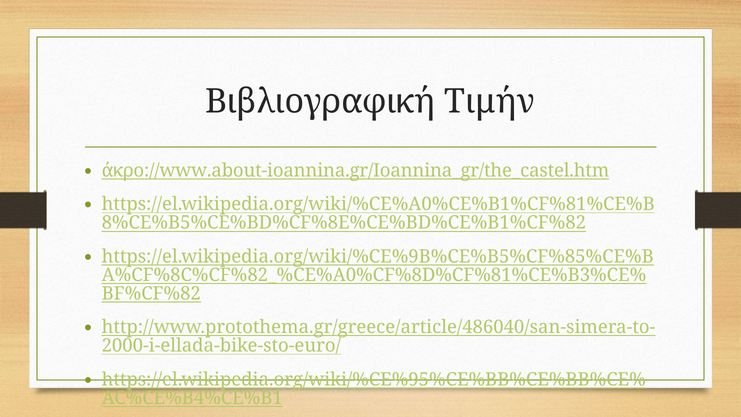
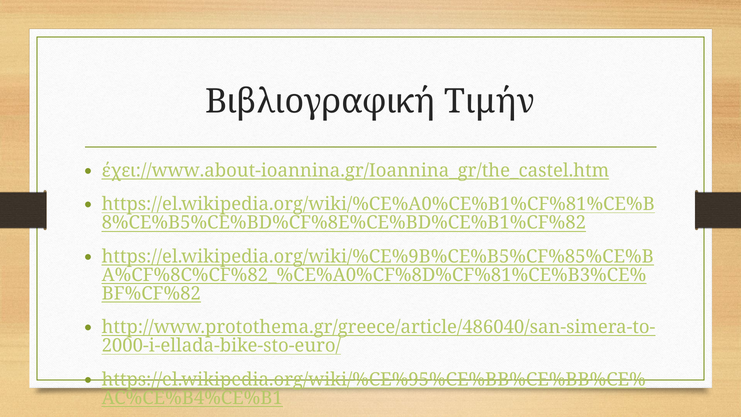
άκρο://www.about-ioannina.gr/Ioannina_gr/the_castel.htm: άκρο://www.about-ioannina.gr/Ioannina_gr/the_castel.htm -> έχει://www.about-ioannina.gr/Ioannina_gr/the_castel.htm (355, 171)
